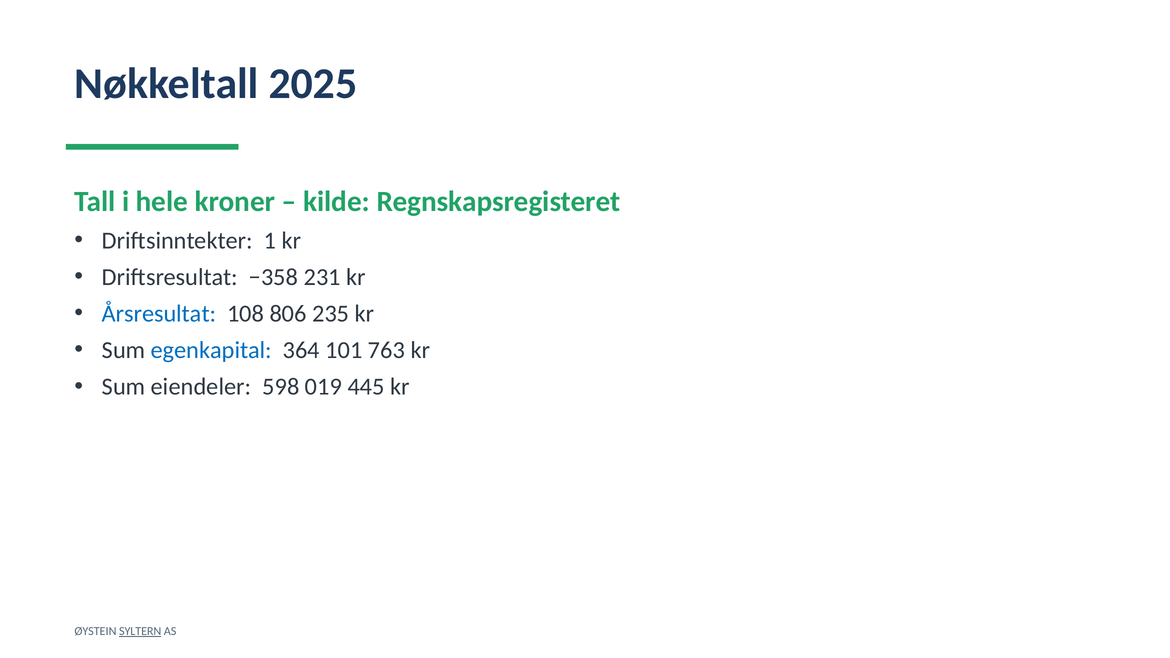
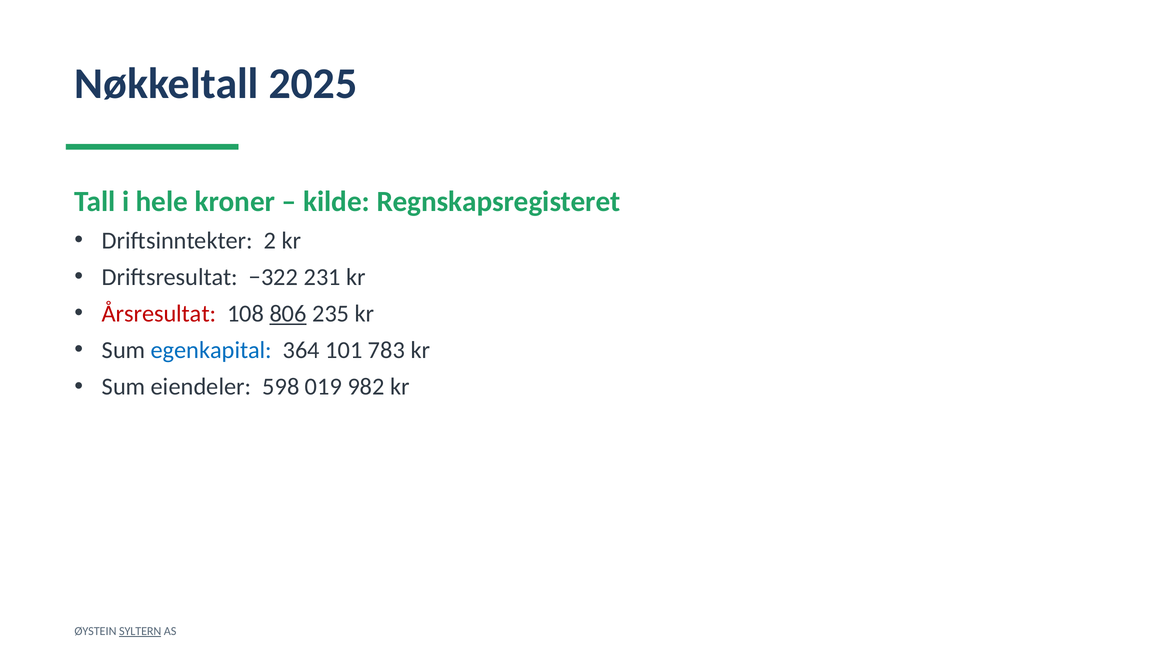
1: 1 -> 2 (270, 241)
−358: −358 -> −322 (274, 277)
Årsresultat colour: blue -> red (159, 314)
806 underline: none -> present (288, 314)
763: 763 -> 783 (386, 350)
445: 445 -> 982 (366, 387)
